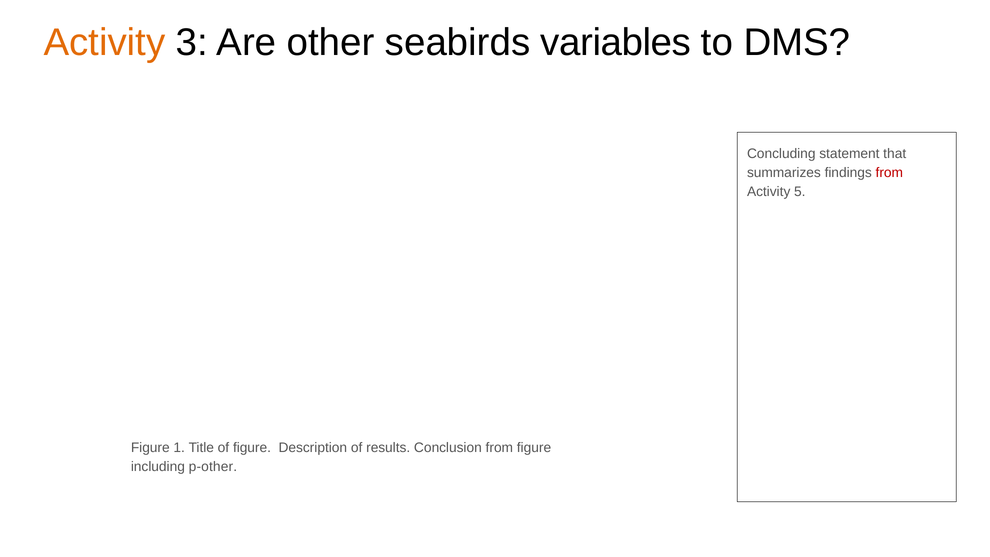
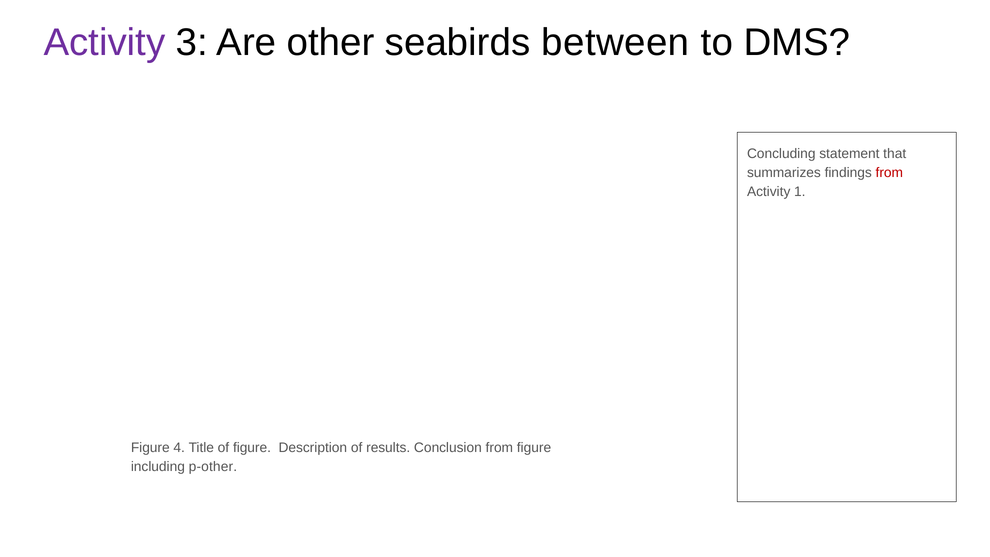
Activity colour: orange -> purple (104, 43)
variables: variables -> between (615, 43)
5: 5 -> 1 (800, 192)
1: 1 -> 4 (179, 448)
